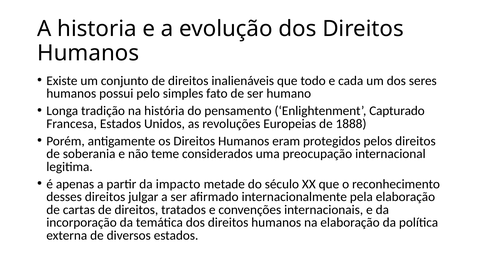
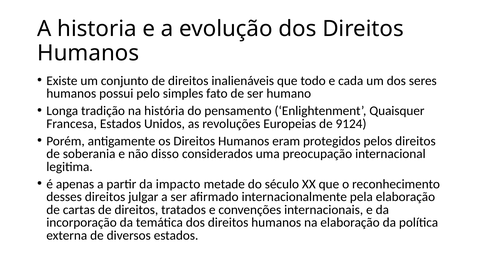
Capturado: Capturado -> Quaisquer (397, 111)
1888: 1888 -> 9124 (351, 124)
teme: teme -> disso (165, 154)
